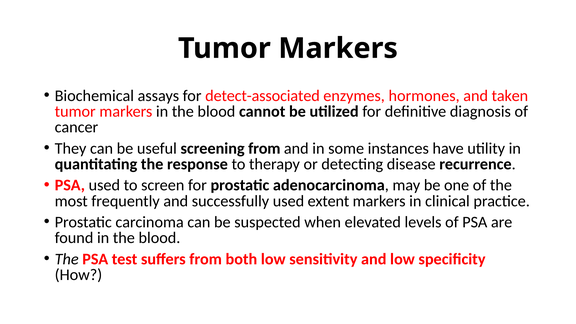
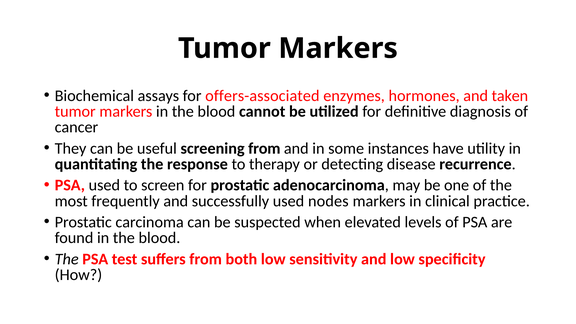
detect-associated: detect-associated -> offers-associated (262, 96)
extent: extent -> nodes (328, 201)
